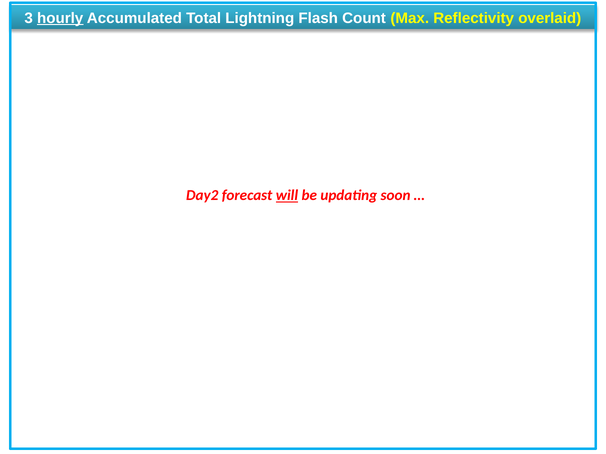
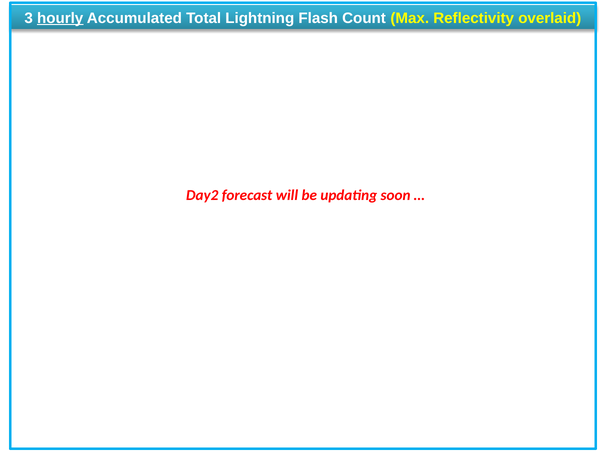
will underline: present -> none (287, 196)
